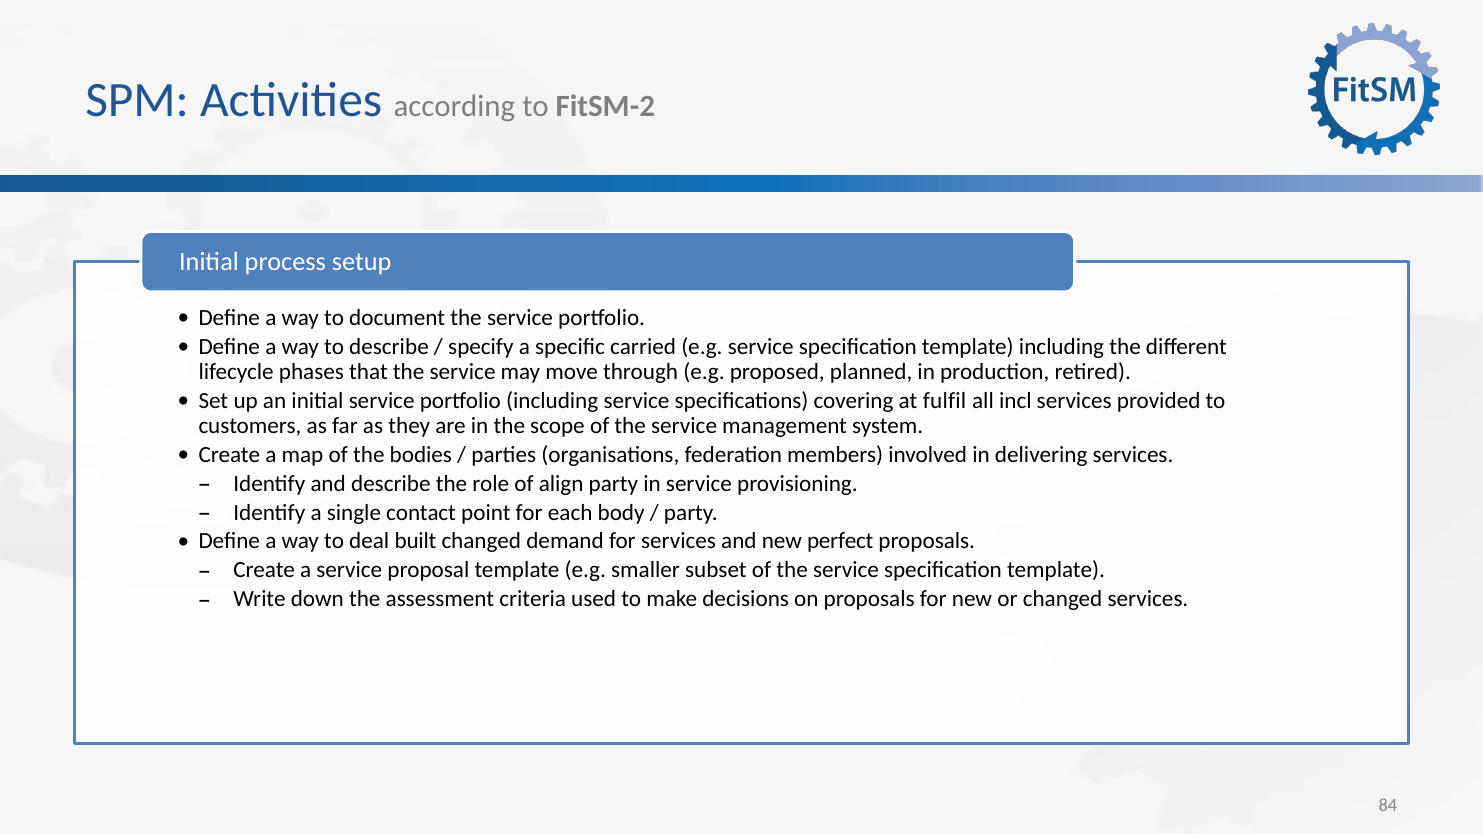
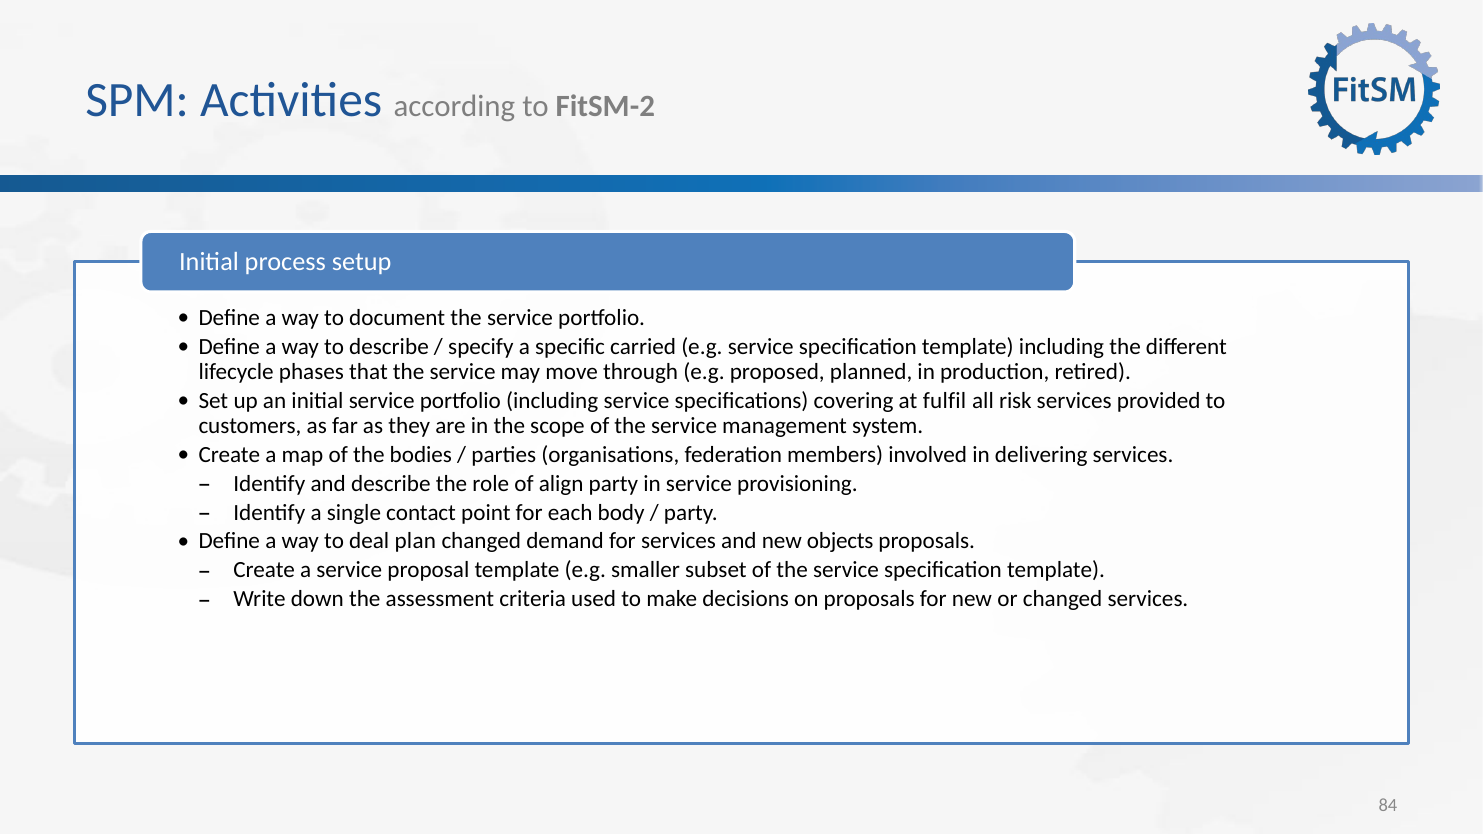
incl: incl -> risk (1015, 400)
built: built -> plan (415, 541)
perfect: perfect -> objects (840, 541)
